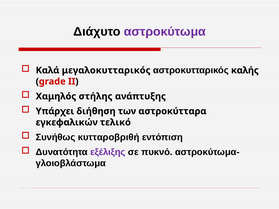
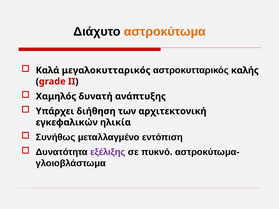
αστροκύτωμα colour: purple -> orange (165, 32)
στήλης: στήλης -> δυνατή (96, 96)
αστροκύτταρα: αστροκύτταρα -> αρχιτεκτονική (172, 111)
τελικό: τελικό -> ηλικία (115, 122)
κυτταροβριθή: κυτταροβριθή -> μεταλλαγμένο (109, 137)
